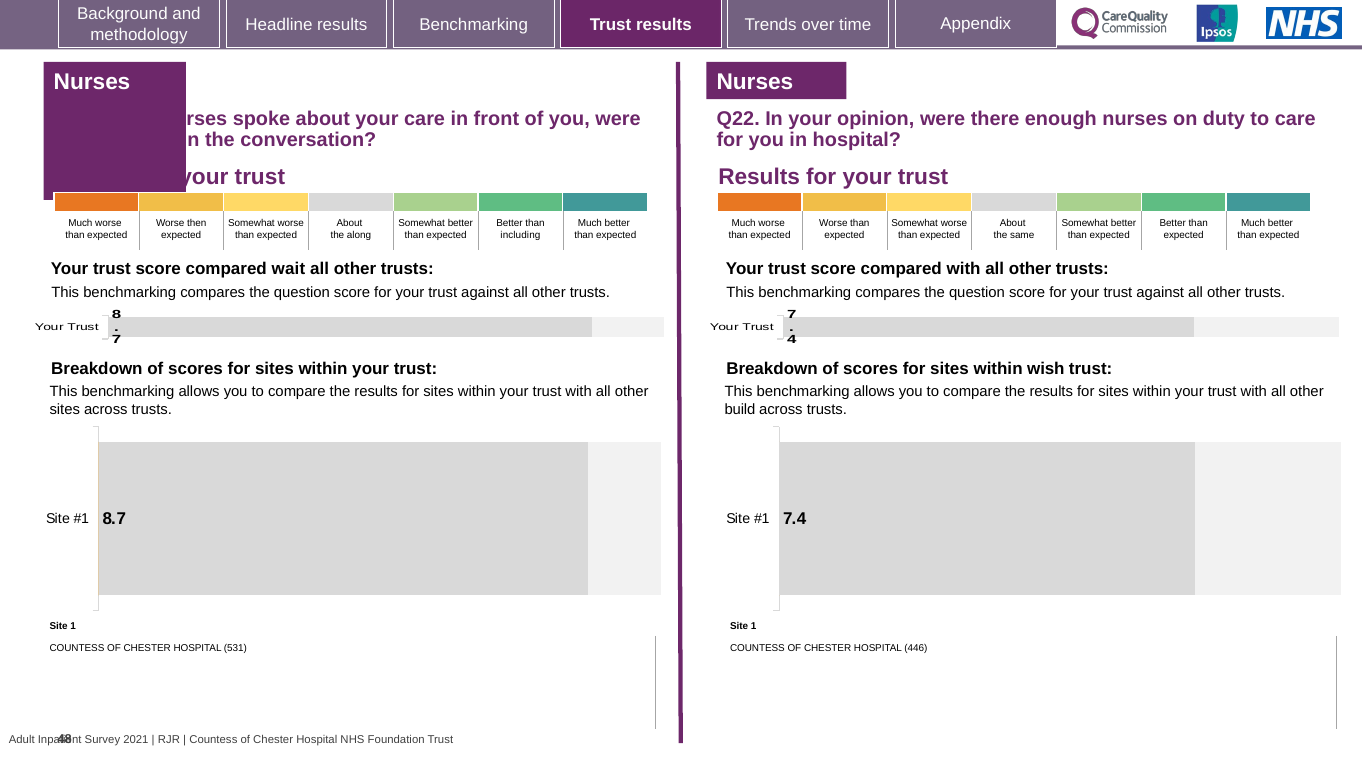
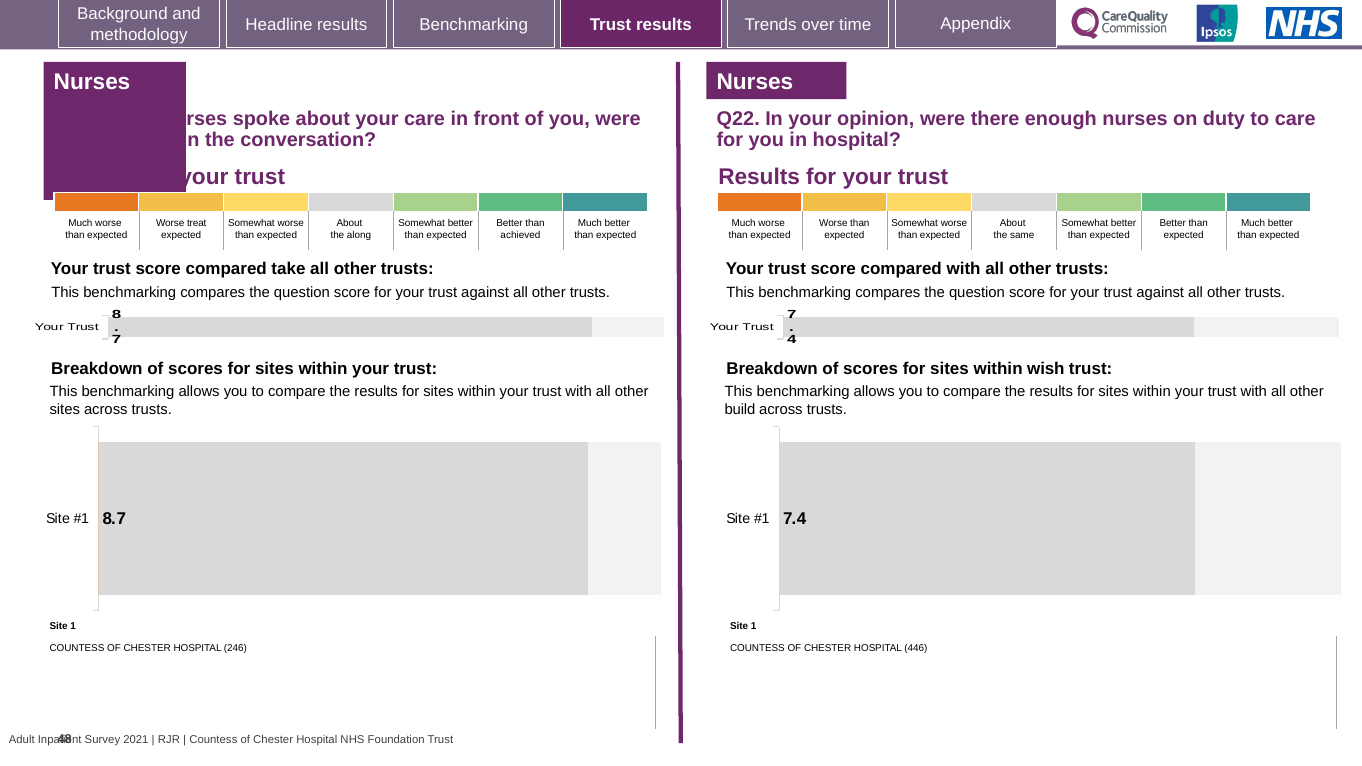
then: then -> treat (197, 224)
including: including -> achieved (520, 235)
wait: wait -> take (288, 269)
531: 531 -> 246 (235, 649)
